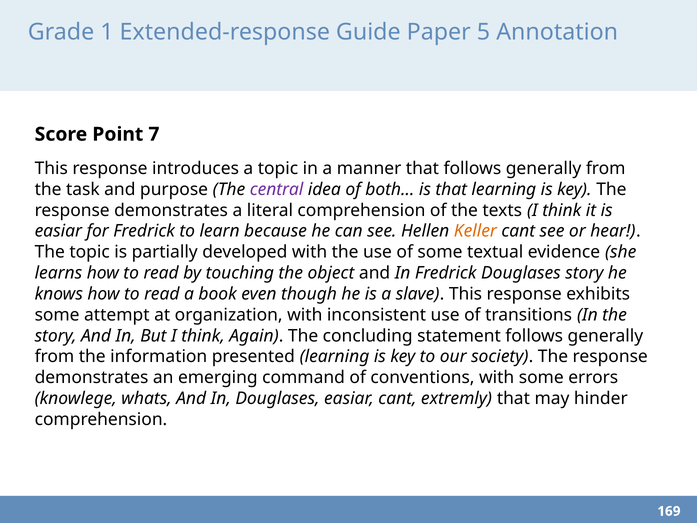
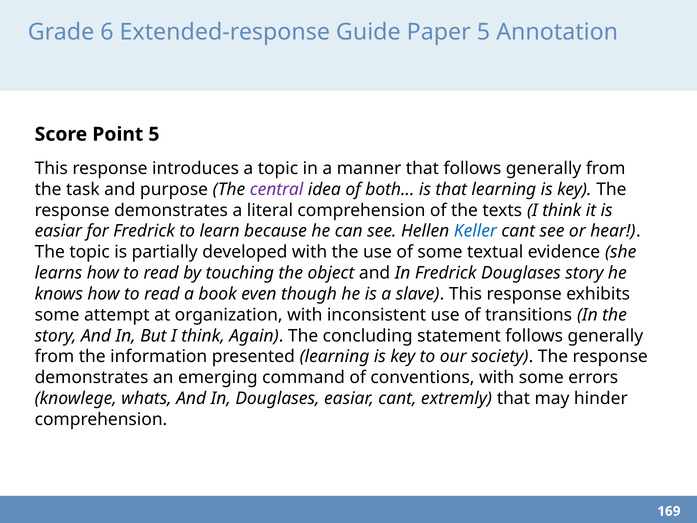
1: 1 -> 6 (107, 32)
Point 7: 7 -> 5 (154, 134)
Keller colour: orange -> blue (475, 231)
